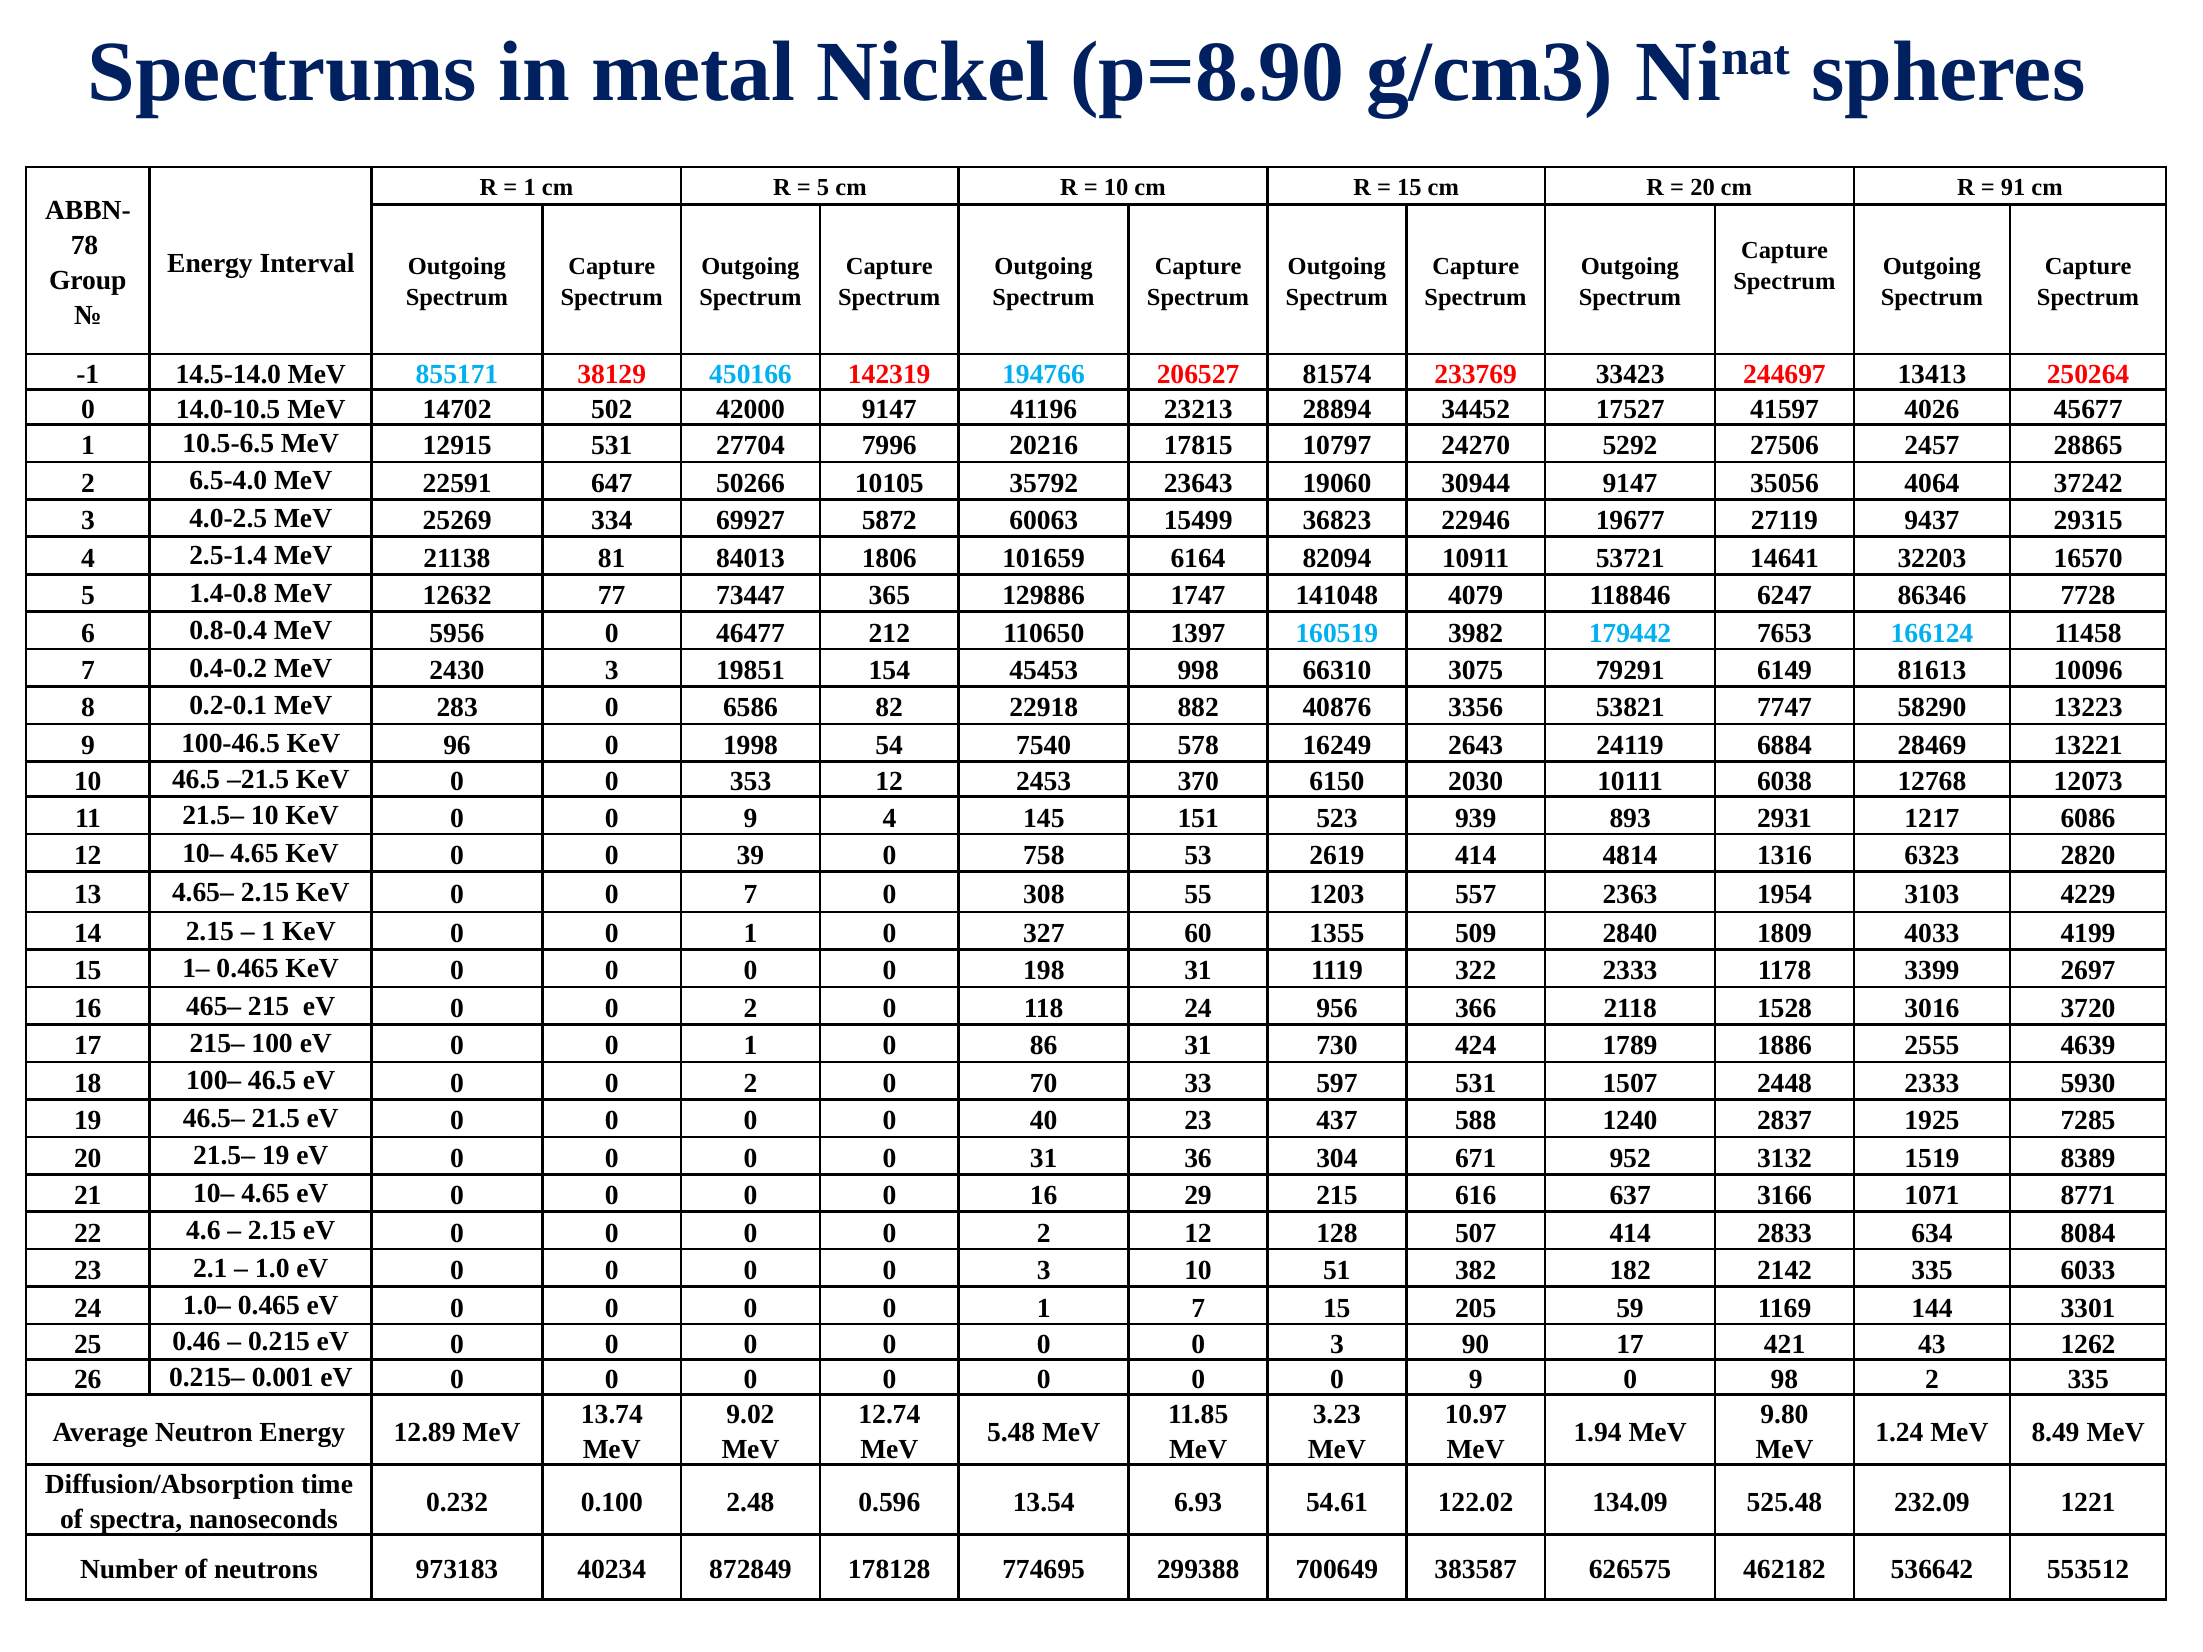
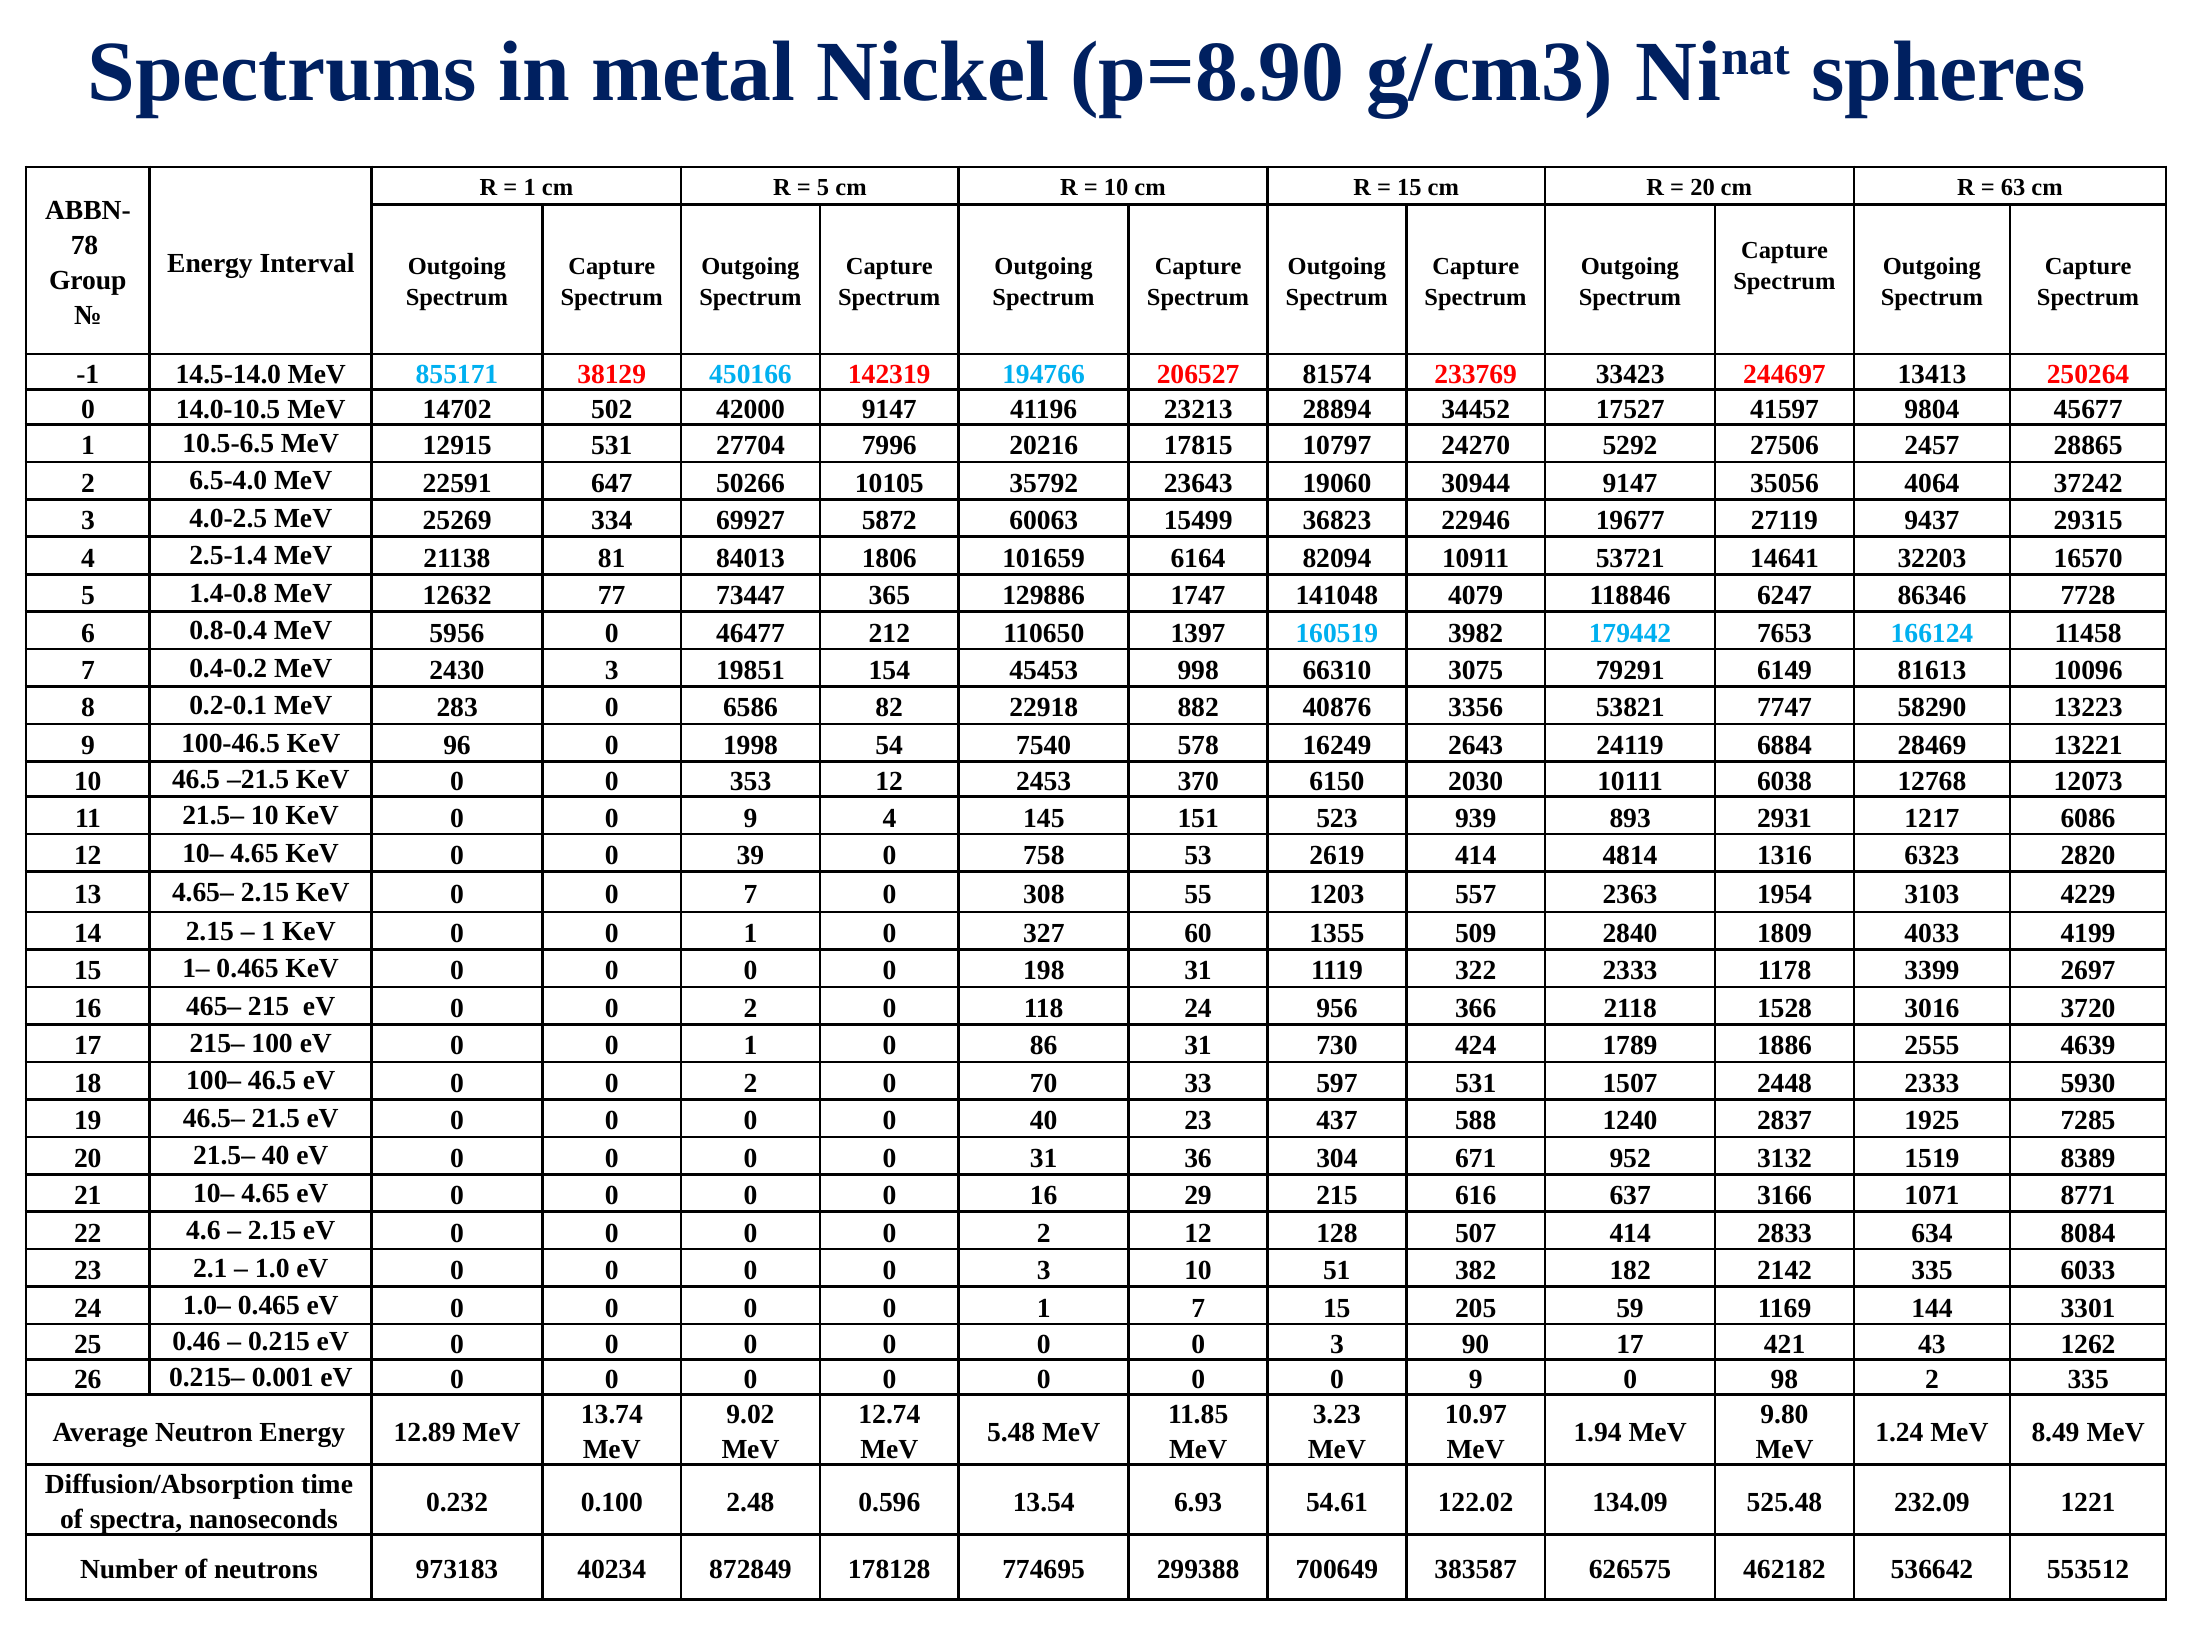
91: 91 -> 63 (2013, 188)
4026: 4026 -> 9804 (1932, 409)
21.5– 19: 19 -> 40 (276, 1156)
